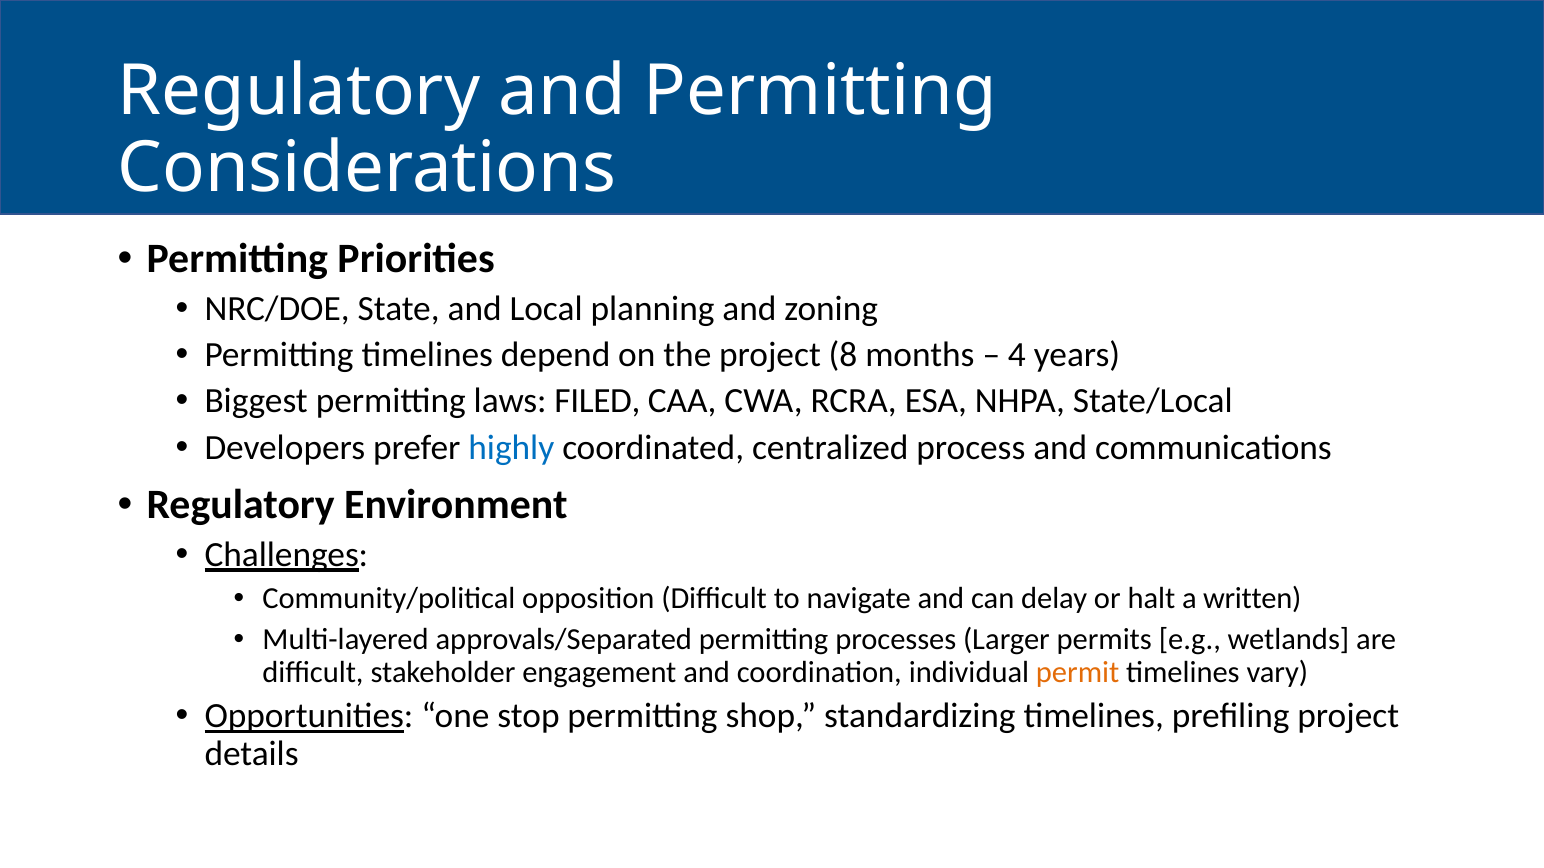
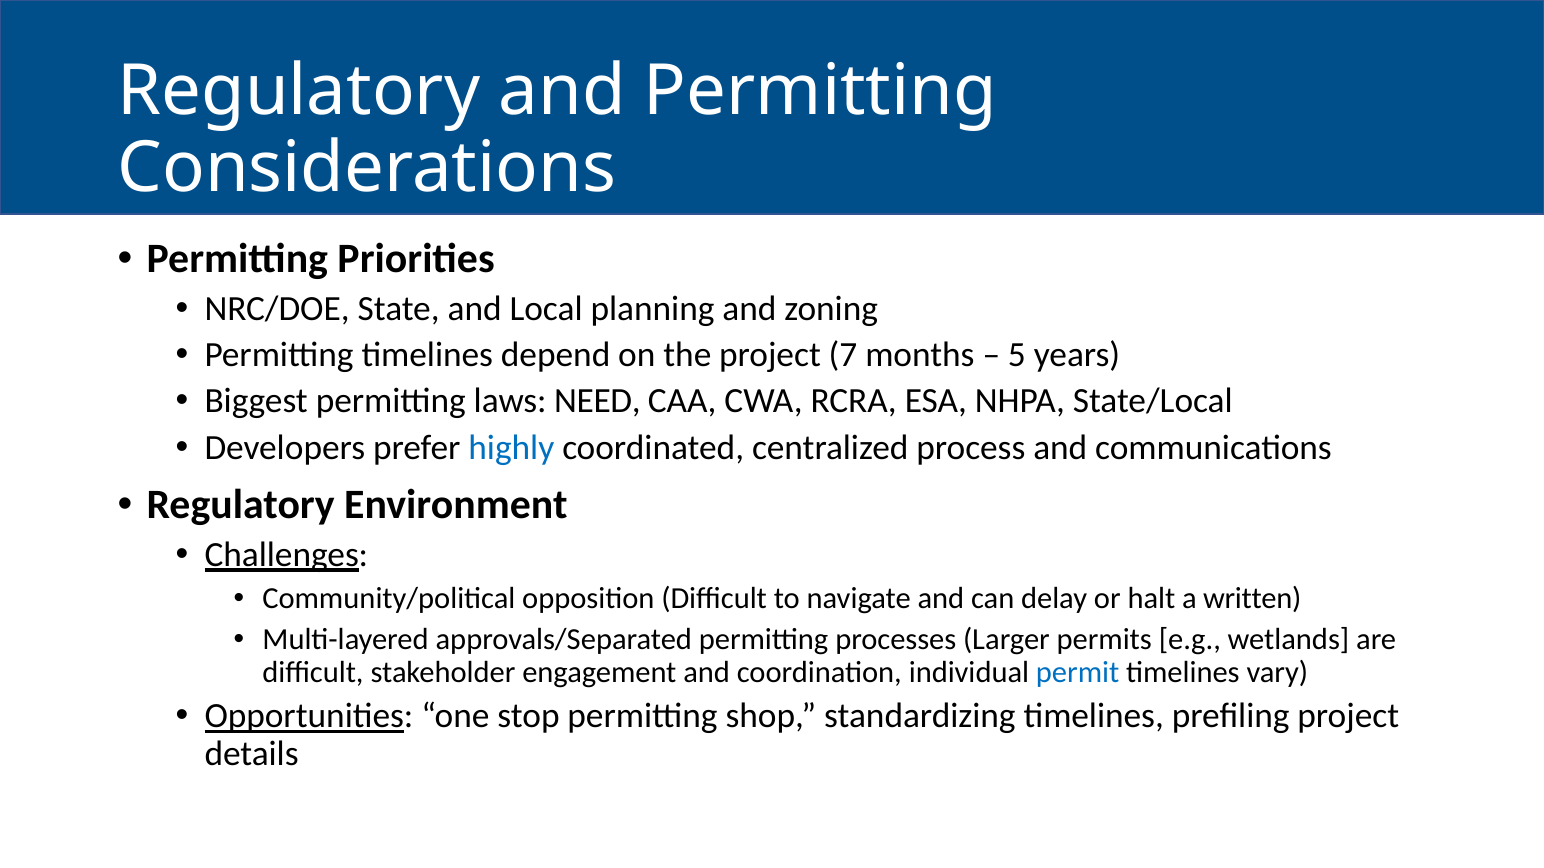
8: 8 -> 7 (843, 355)
4: 4 -> 5 (1017, 355)
FILED: FILED -> NEED (597, 401)
permit colour: orange -> blue (1078, 673)
